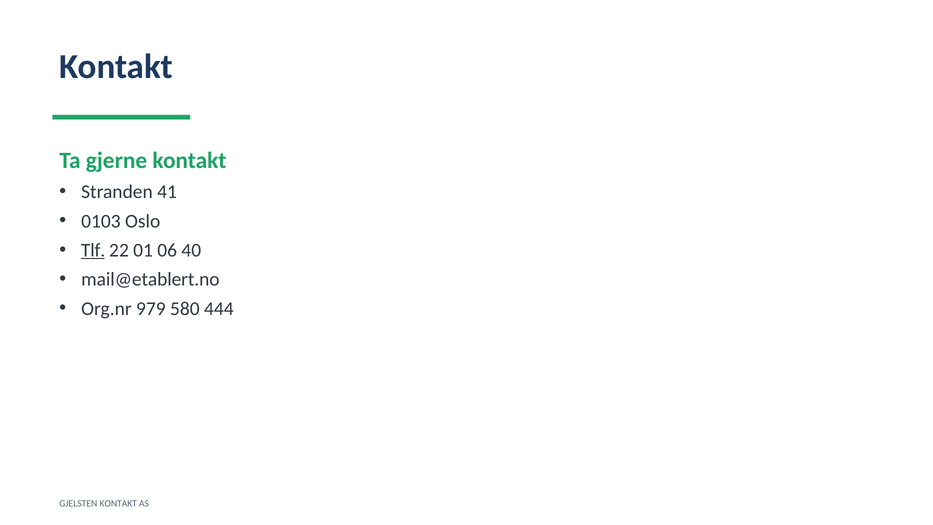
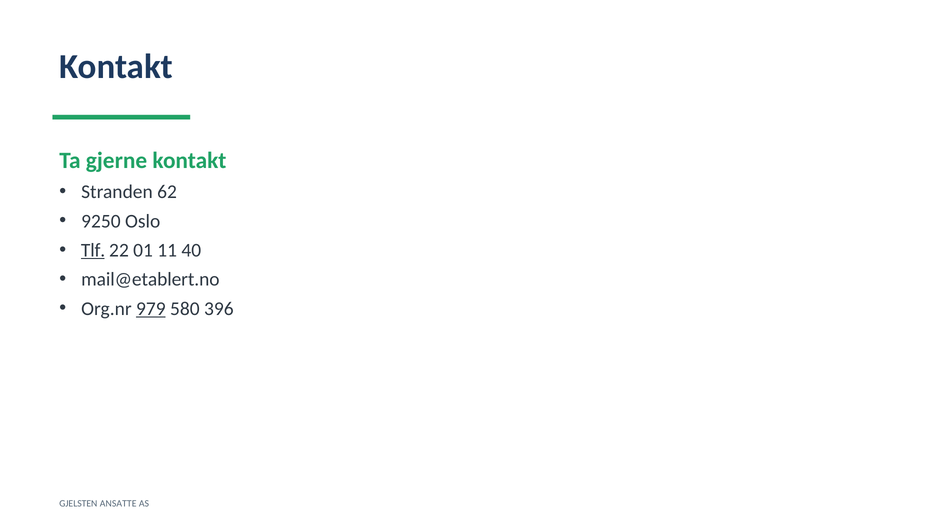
41: 41 -> 62 (167, 192)
0103: 0103 -> 9250 (101, 221)
06: 06 -> 11 (167, 250)
979 underline: none -> present (151, 309)
444: 444 -> 396 (219, 309)
GJELSTEN KONTAKT: KONTAKT -> ANSATTE (118, 504)
